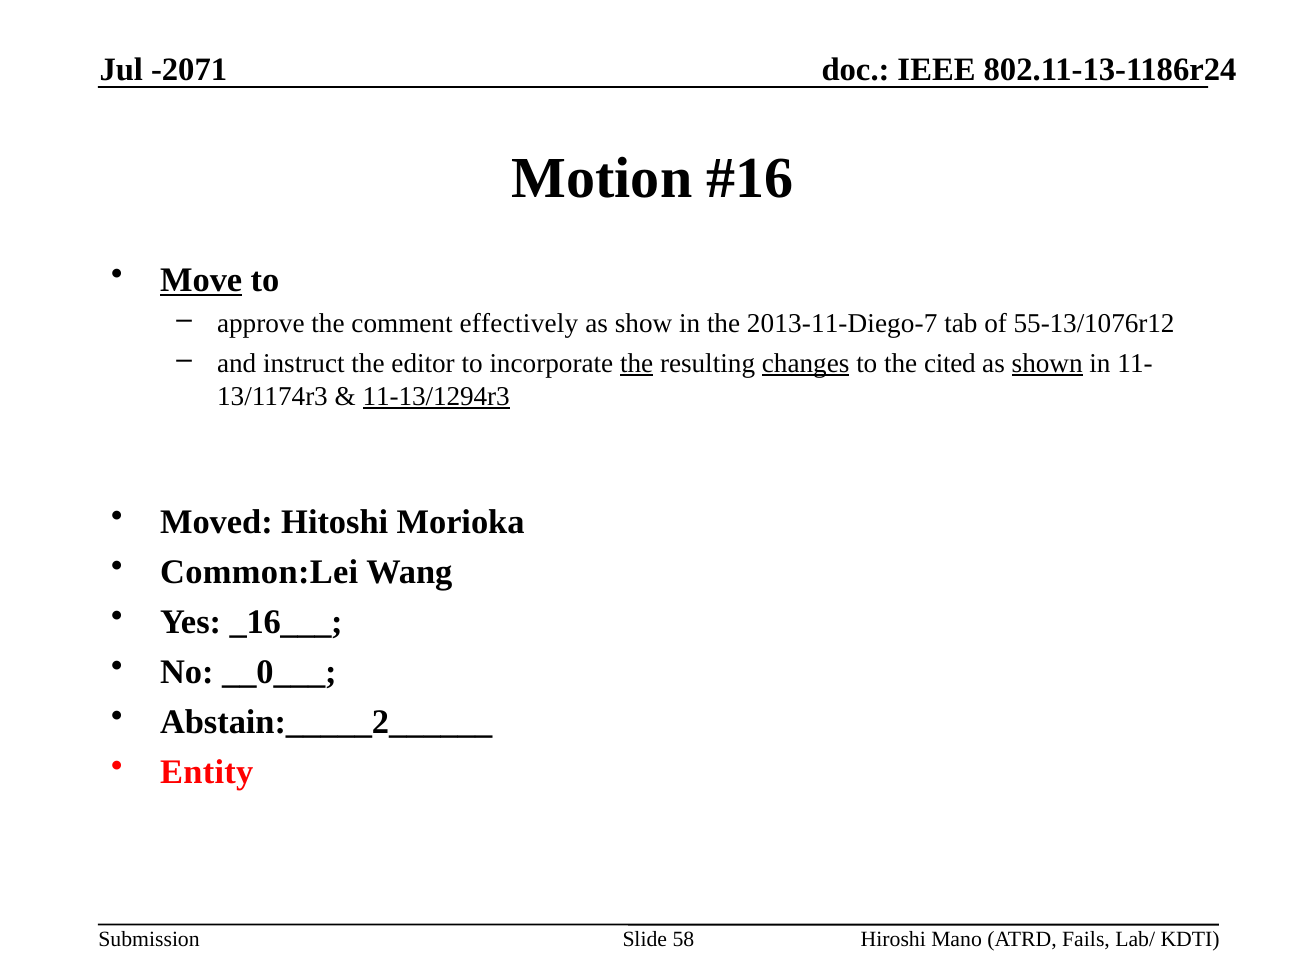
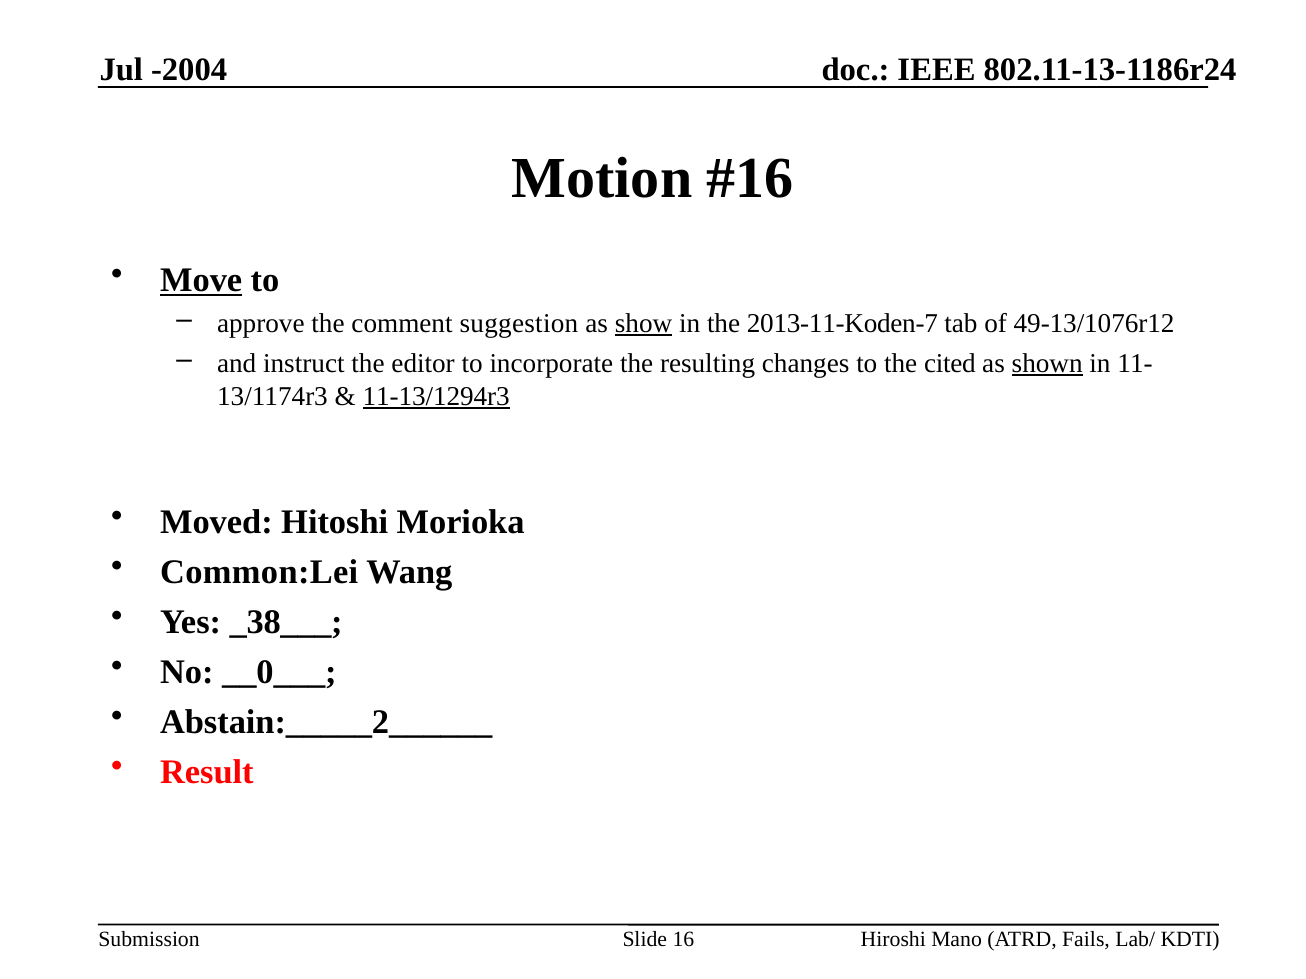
-2071: -2071 -> -2004 (189, 70)
effectively: effectively -> suggestion (519, 324)
show underline: none -> present (644, 324)
2013-11-Diego-7: 2013-11-Diego-7 -> 2013-11-Koden-7 (842, 324)
55-13/1076r12: 55-13/1076r12 -> 49-13/1076r12 (1094, 324)
the underline: present -> none (637, 364)
changes underline: present -> none (806, 364)
_16___: _16___ -> _38___ (286, 622)
Entity: Entity -> Result (207, 772)
58: 58 -> 16 (683, 939)
